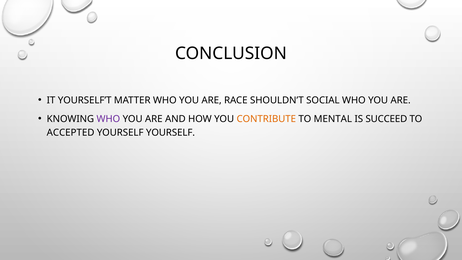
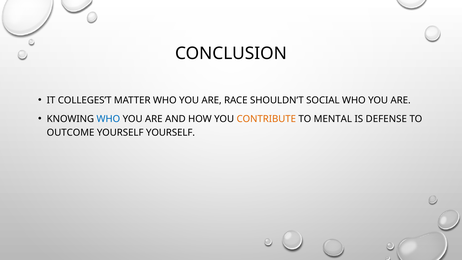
YOURSELF’T: YOURSELF’T -> COLLEGES’T (85, 100)
WHO colour: purple -> blue (108, 119)
SUCCEED: SUCCEED -> DEFENSE (386, 119)
ACCEPTED: ACCEPTED -> OUTCOME (71, 133)
